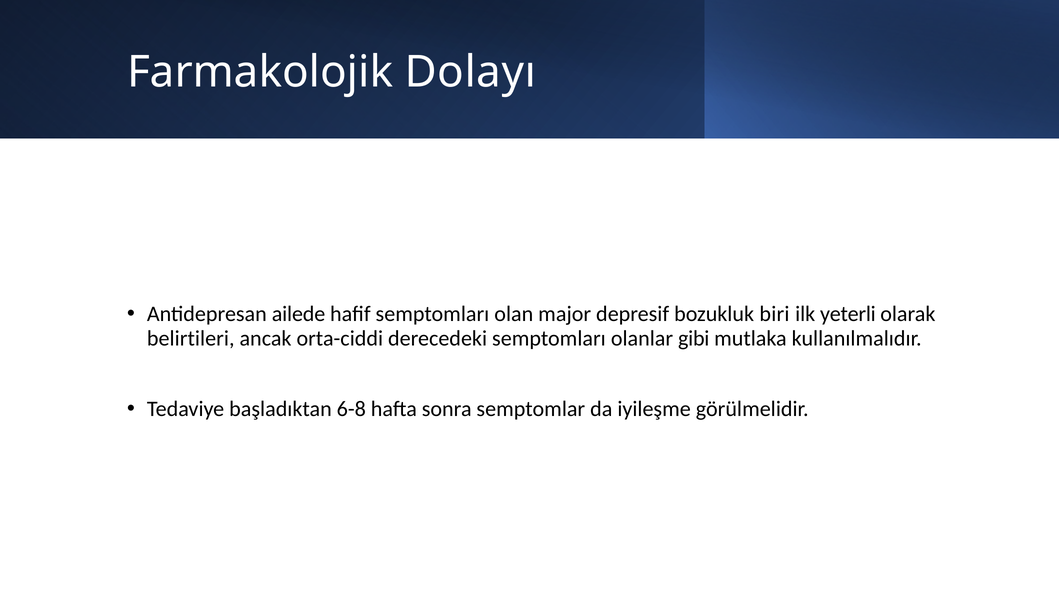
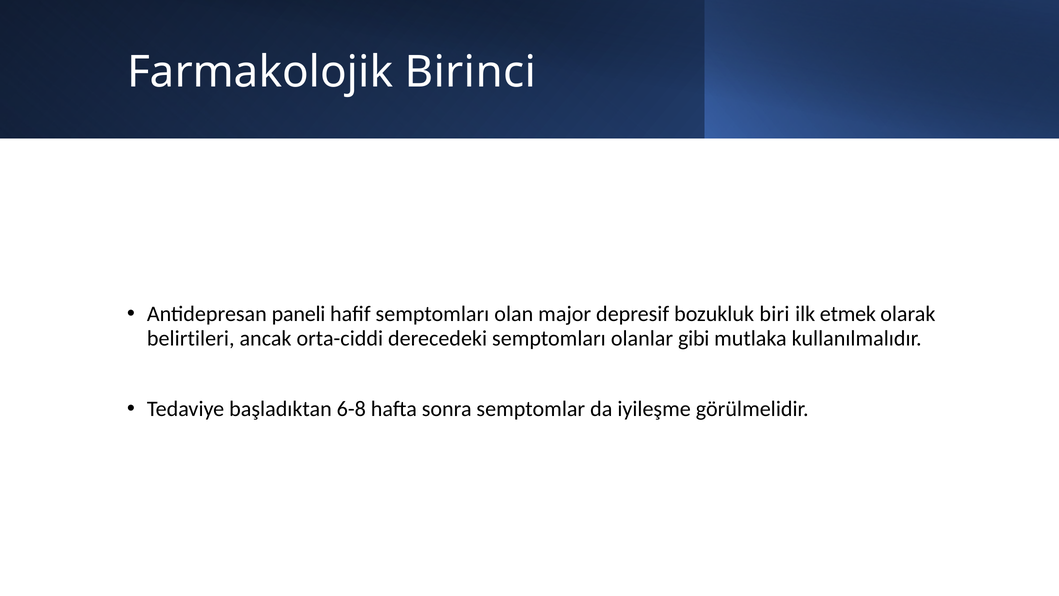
Dolayı: Dolayı -> Birinci (470, 72)
ailede: ailede -> paneli (299, 314)
yeterli: yeterli -> etmek (848, 314)
